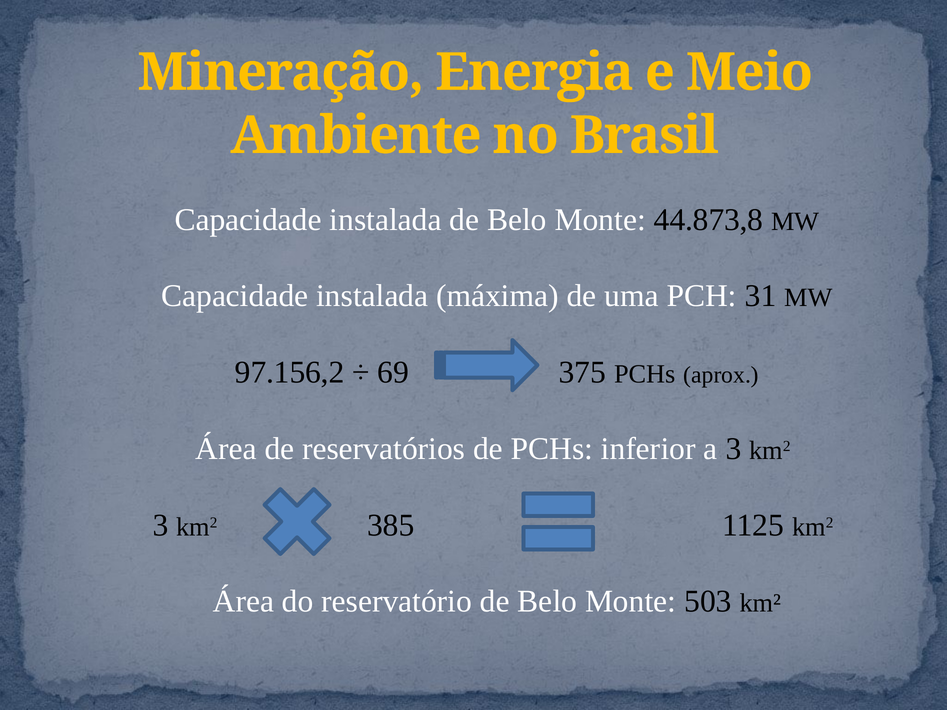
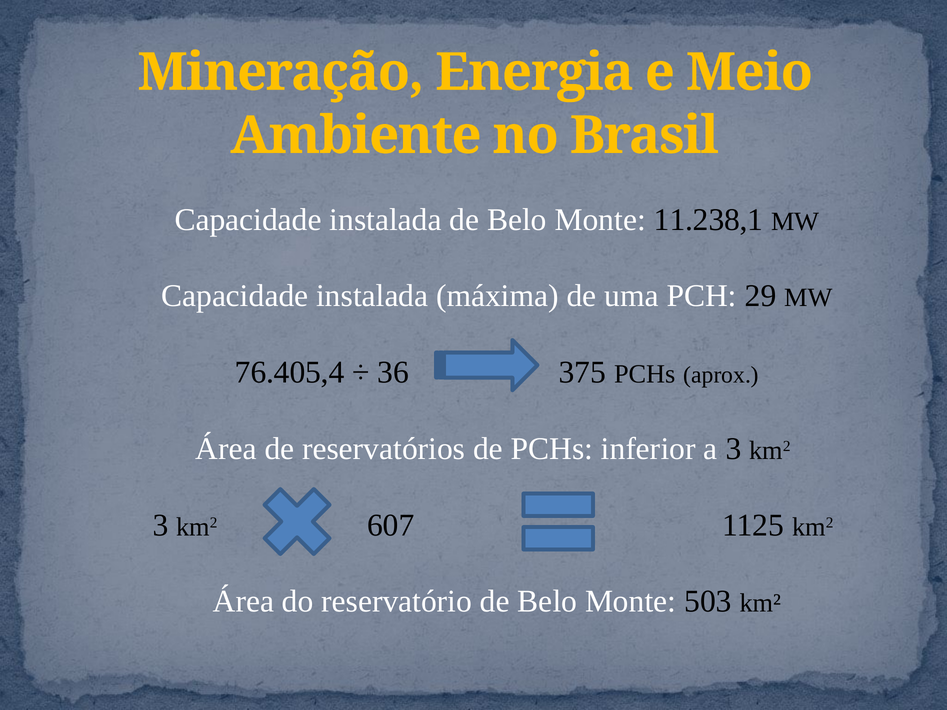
44.873,8: 44.873,8 -> 11.238,1 (709, 220)
31: 31 -> 29 (761, 296)
97.156,2: 97.156,2 -> 76.405,4 (290, 373)
69: 69 -> 36 (393, 373)
385: 385 -> 607 (391, 525)
